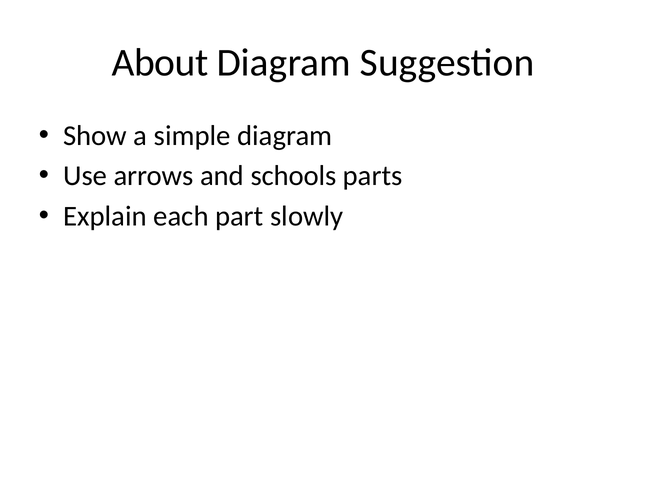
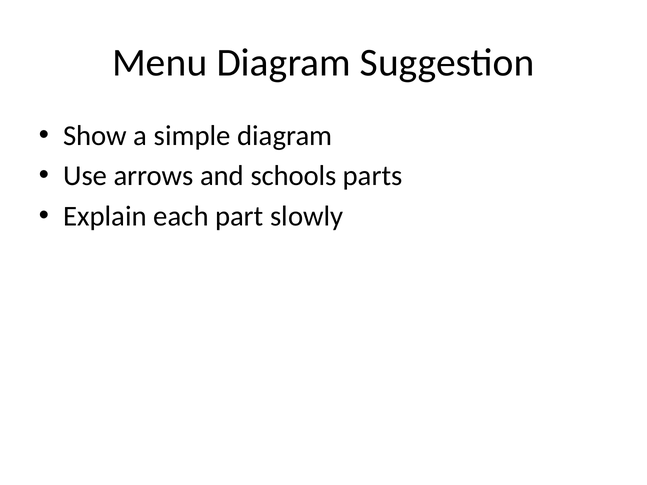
About: About -> Menu (160, 63)
